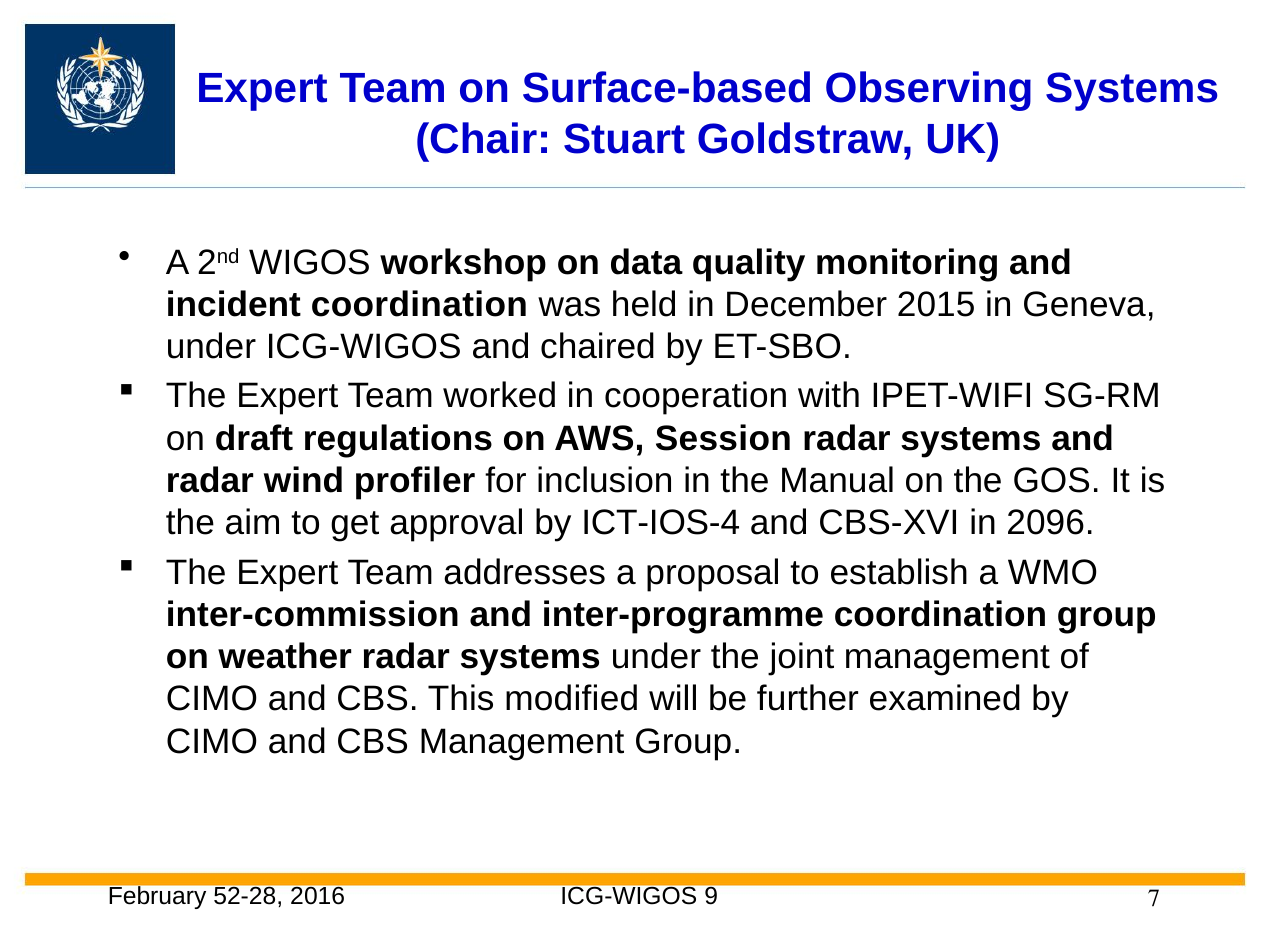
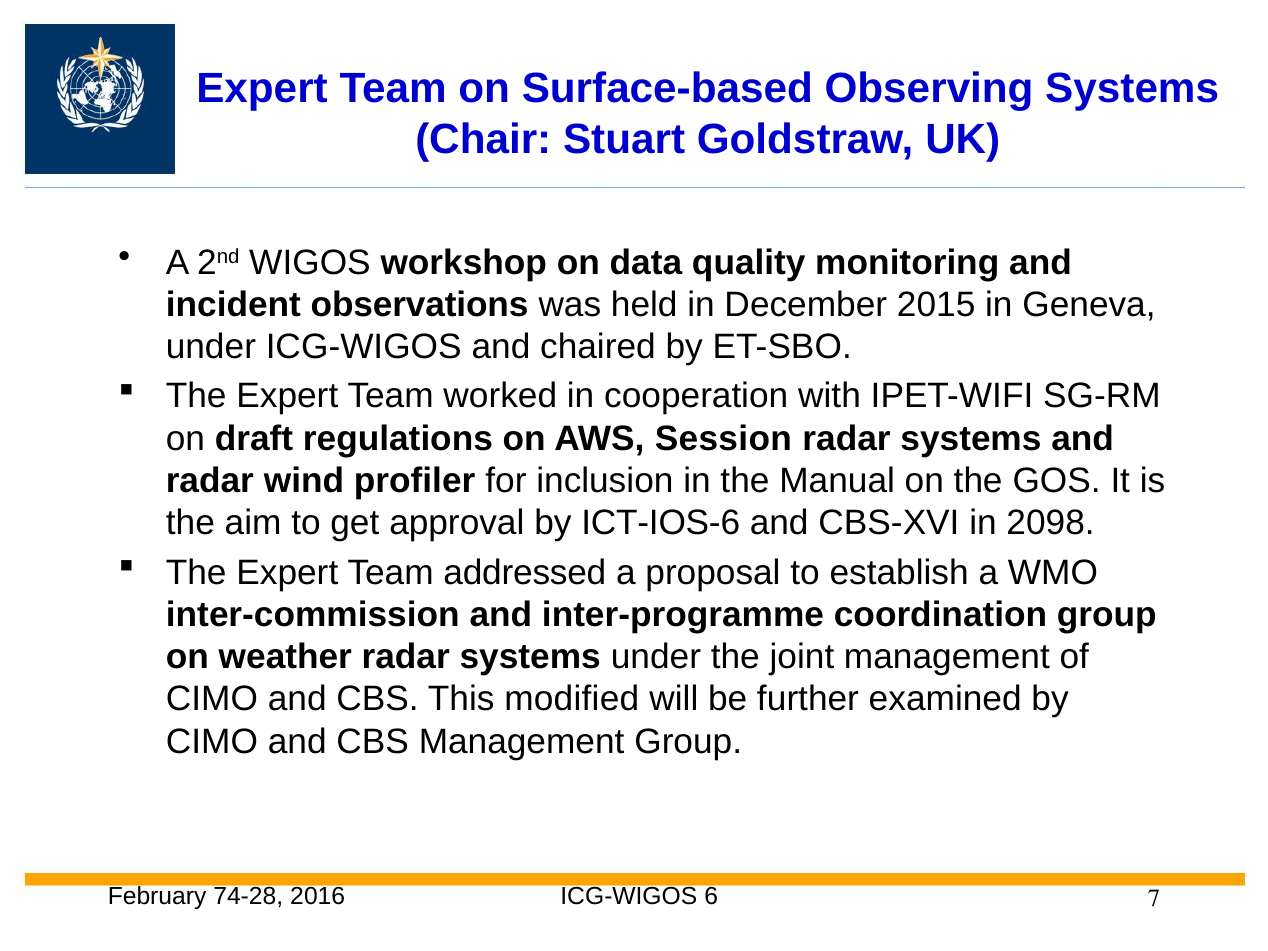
incident coordination: coordination -> observations (420, 305)
ICT-IOS-4: ICT-IOS-4 -> ICT-IOS-6 (661, 523)
2096: 2096 -> 2098 (1051, 523)
addresses: addresses -> addressed (525, 572)
52-28: 52-28 -> 74-28 (248, 897)
9: 9 -> 6 (711, 897)
